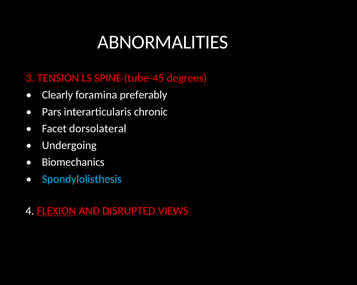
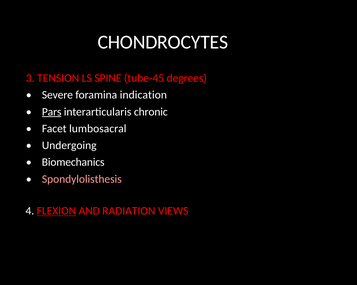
ABNORMALITIES: ABNORMALITIES -> CHONDROCYTES (163, 42)
Clearly: Clearly -> Severe (57, 95)
preferably: preferably -> indication (143, 95)
Pars underline: none -> present (52, 112)
dorsolateral: dorsolateral -> lumbosacral (98, 129)
Spondylolisthesis colour: light blue -> pink (82, 179)
DISRUPTED: DISRUPTED -> RADIATION (129, 211)
